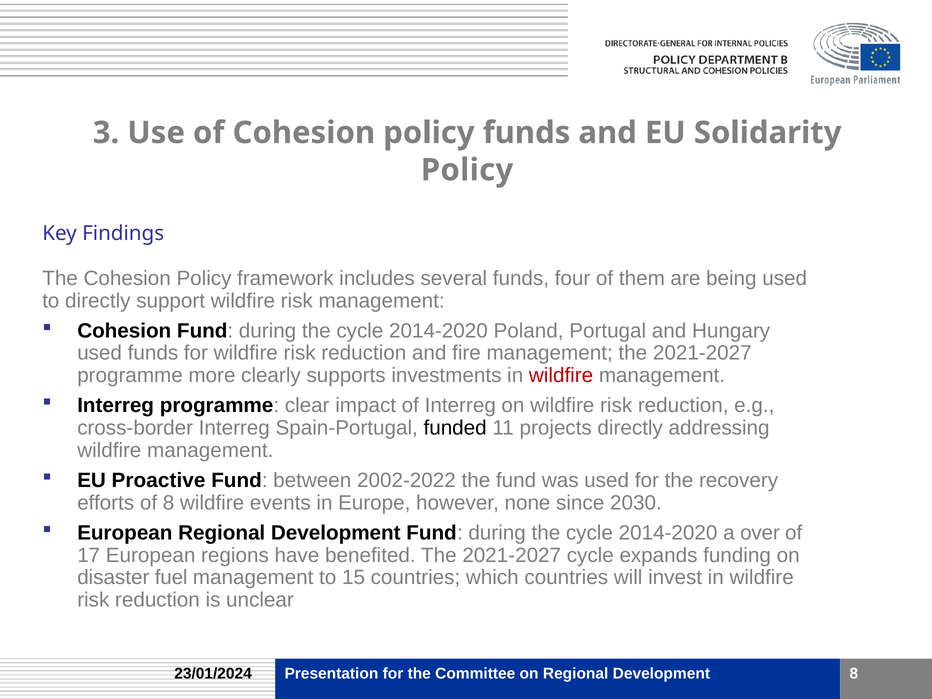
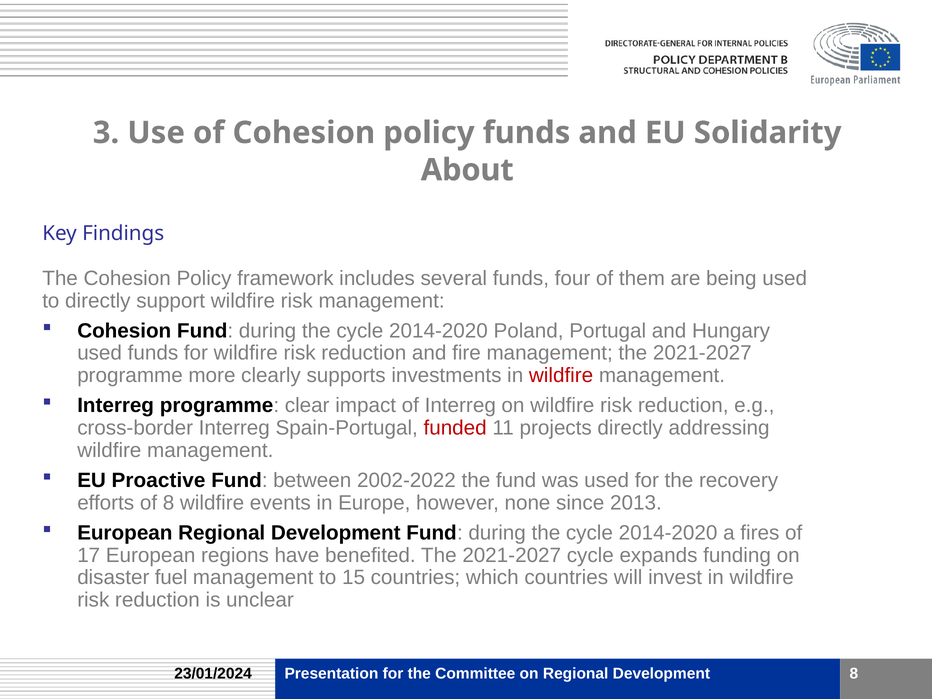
Policy: Policy -> About (467, 170)
funded colour: black -> red (455, 428)
2030: 2030 -> 2013 (636, 503)
over: over -> fires (760, 533)
